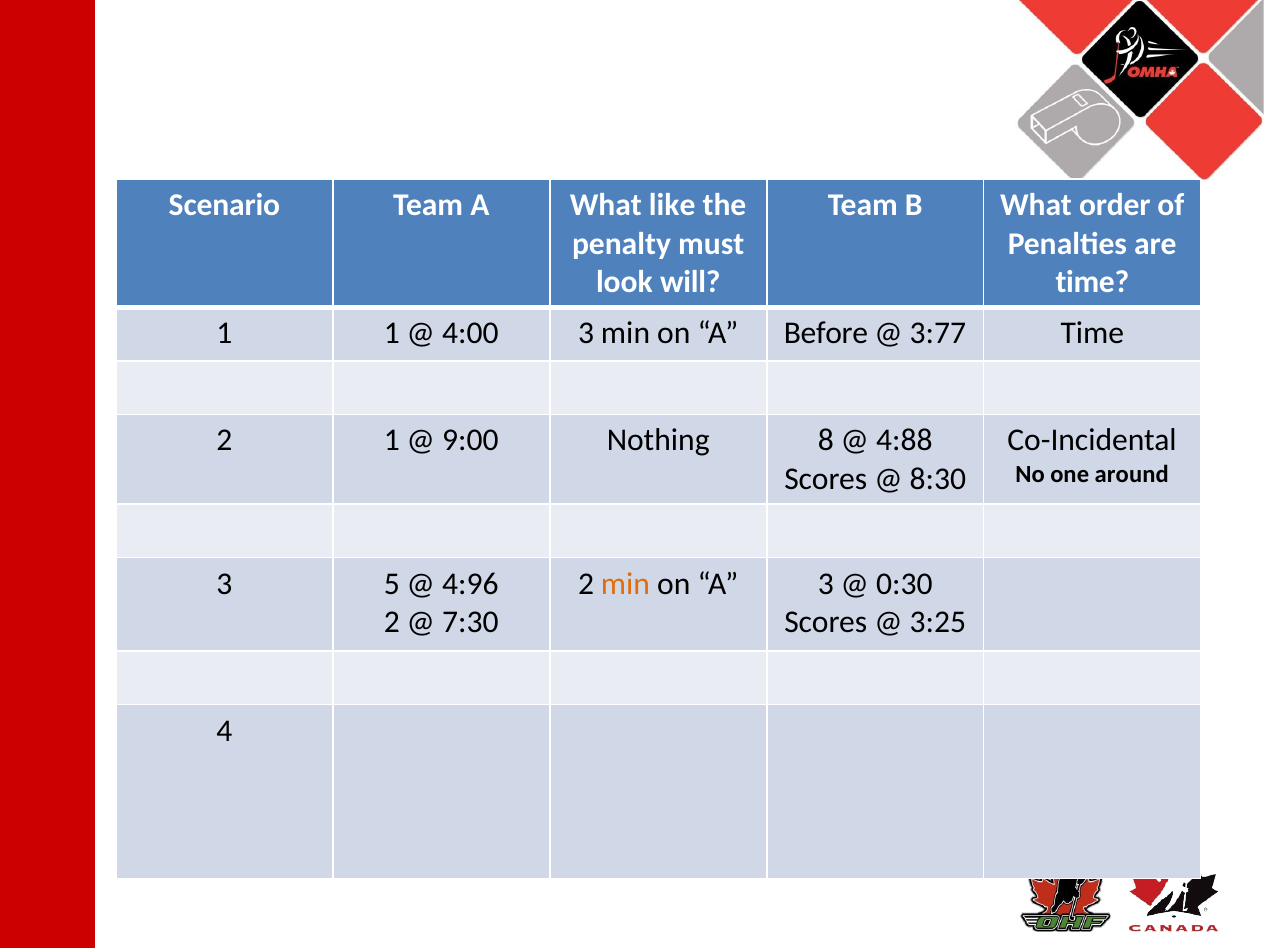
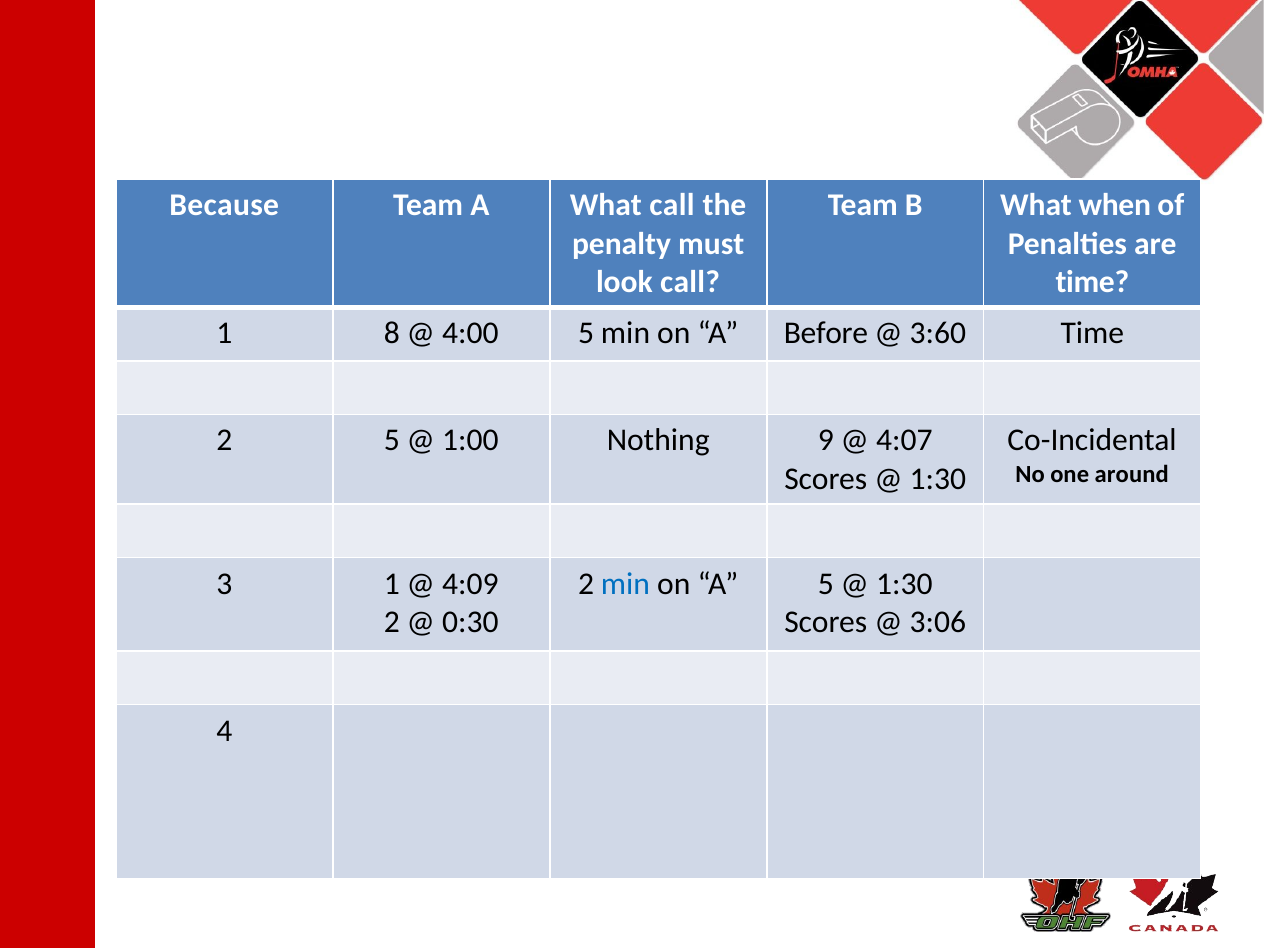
Scenario: Scenario -> Because (224, 205)
What like: like -> call (672, 205)
order: order -> when (1115, 205)
look will: will -> call (690, 282)
1 1: 1 -> 8 (392, 333)
4:00 3: 3 -> 5 (586, 333)
3:77: 3:77 -> 3:60 (938, 333)
2 1: 1 -> 5 (392, 440)
9:00: 9:00 -> 1:00 (470, 440)
8: 8 -> 9 (826, 440)
4:88: 4:88 -> 4:07 (904, 440)
8:30: 8:30 -> 1:30 (938, 479)
3 5: 5 -> 1 (392, 584)
4:96: 4:96 -> 4:09 (470, 584)
min colour: orange -> blue (626, 584)
A 3: 3 -> 5 (826, 584)
0:30: 0:30 -> 1:30 (904, 584)
7:30: 7:30 -> 0:30 (470, 622)
3:25: 3:25 -> 3:06 (938, 622)
